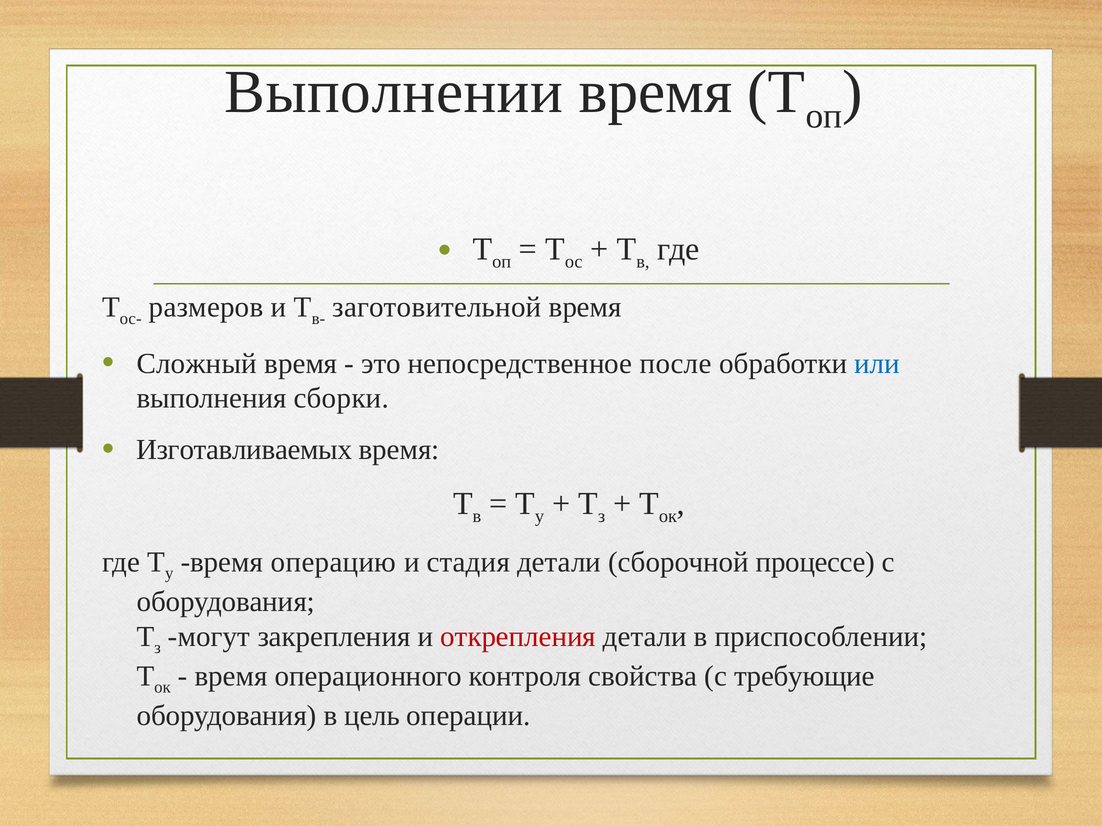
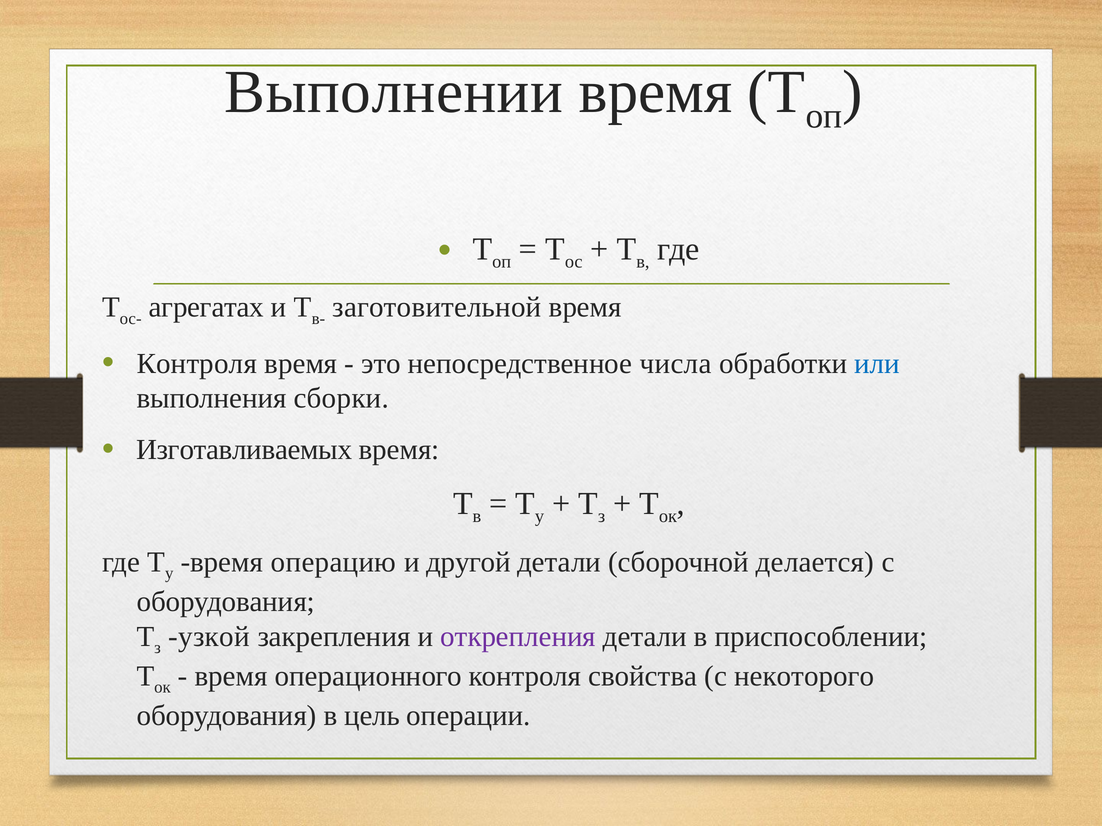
размеров: размеров -> агрегатах (206, 308)
Сложный: Сложный -> Контроля (197, 364)
после: после -> числа (676, 364)
стадия: стадия -> другой (469, 562)
процессе: процессе -> делается (815, 562)
могут: могут -> узкой (209, 637)
открепления colour: red -> purple (518, 637)
требующие: требующие -> некоторого (804, 676)
